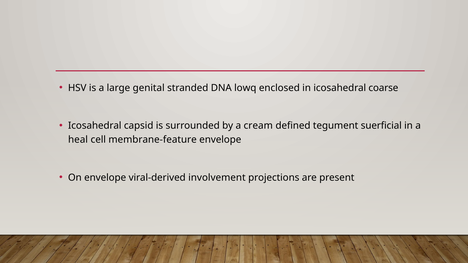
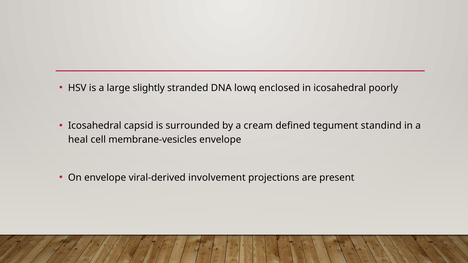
genital: genital -> slightly (149, 88)
coarse: coarse -> poorly (383, 88)
suerficial: suerficial -> standind (381, 126)
membrane-feature: membrane-feature -> membrane-vesicles (153, 140)
